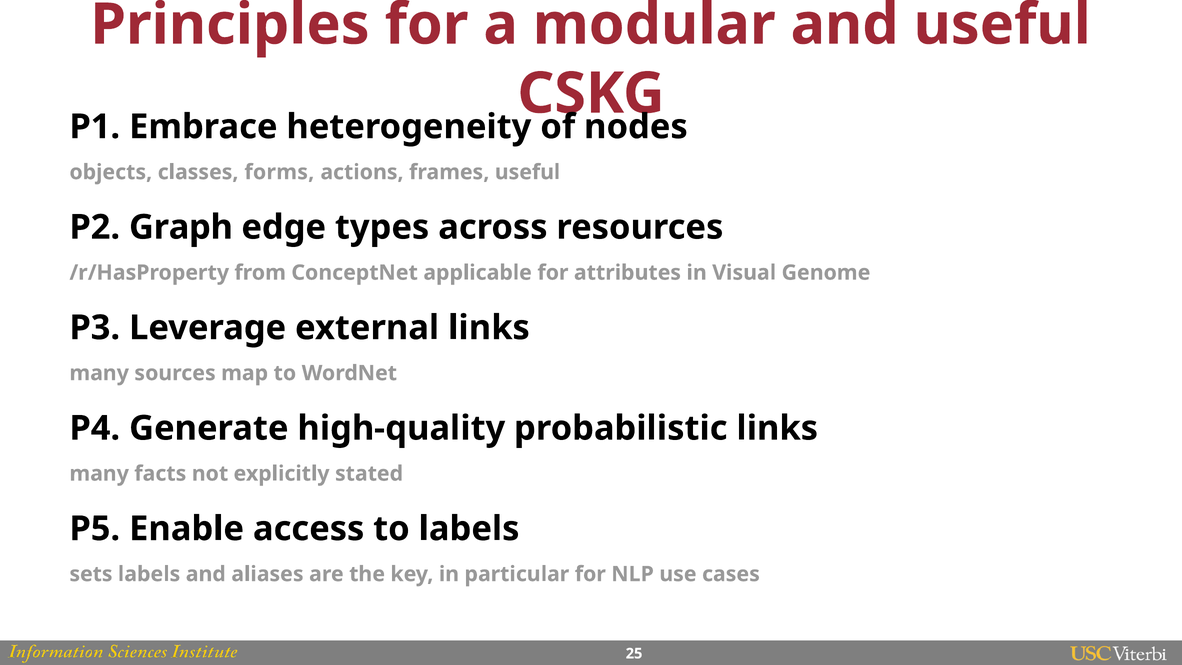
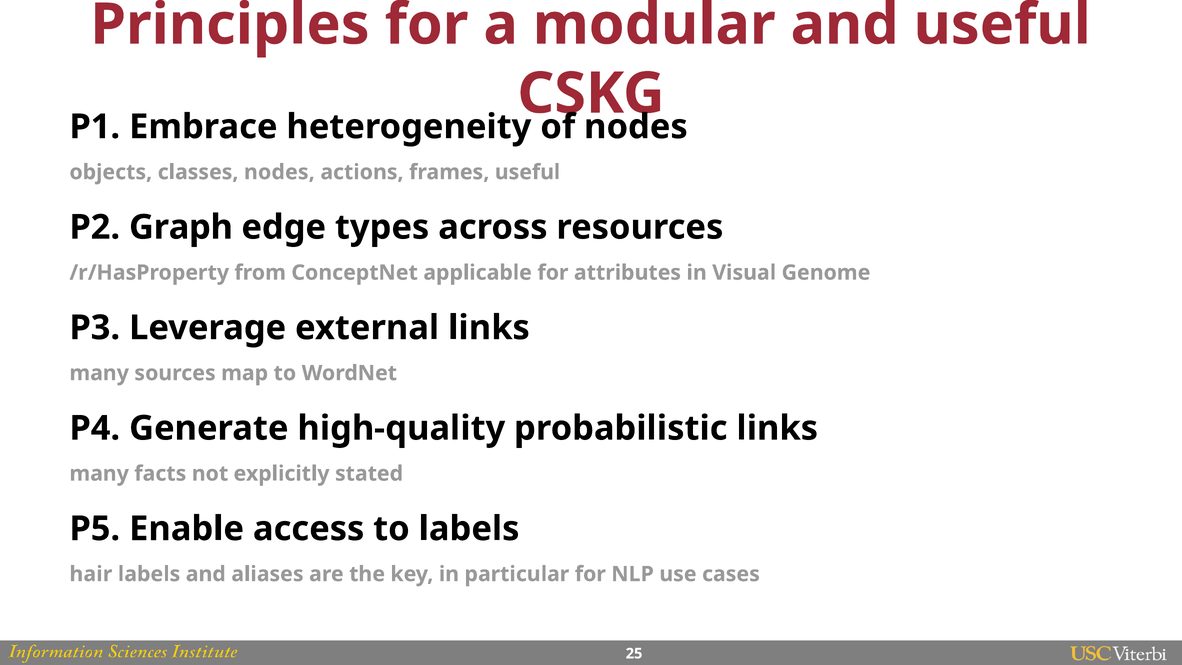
classes forms: forms -> nodes (279, 172)
sets: sets -> hair (91, 574)
